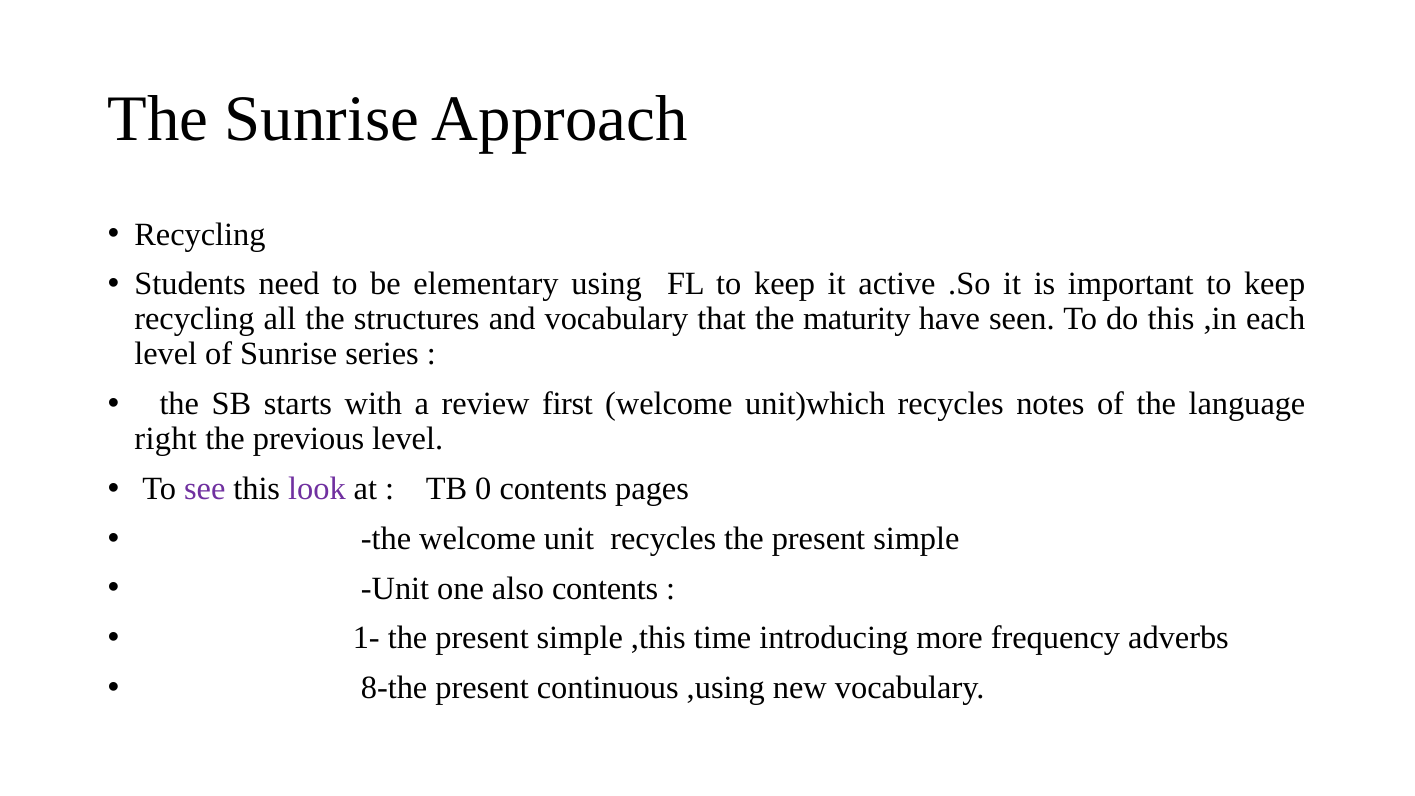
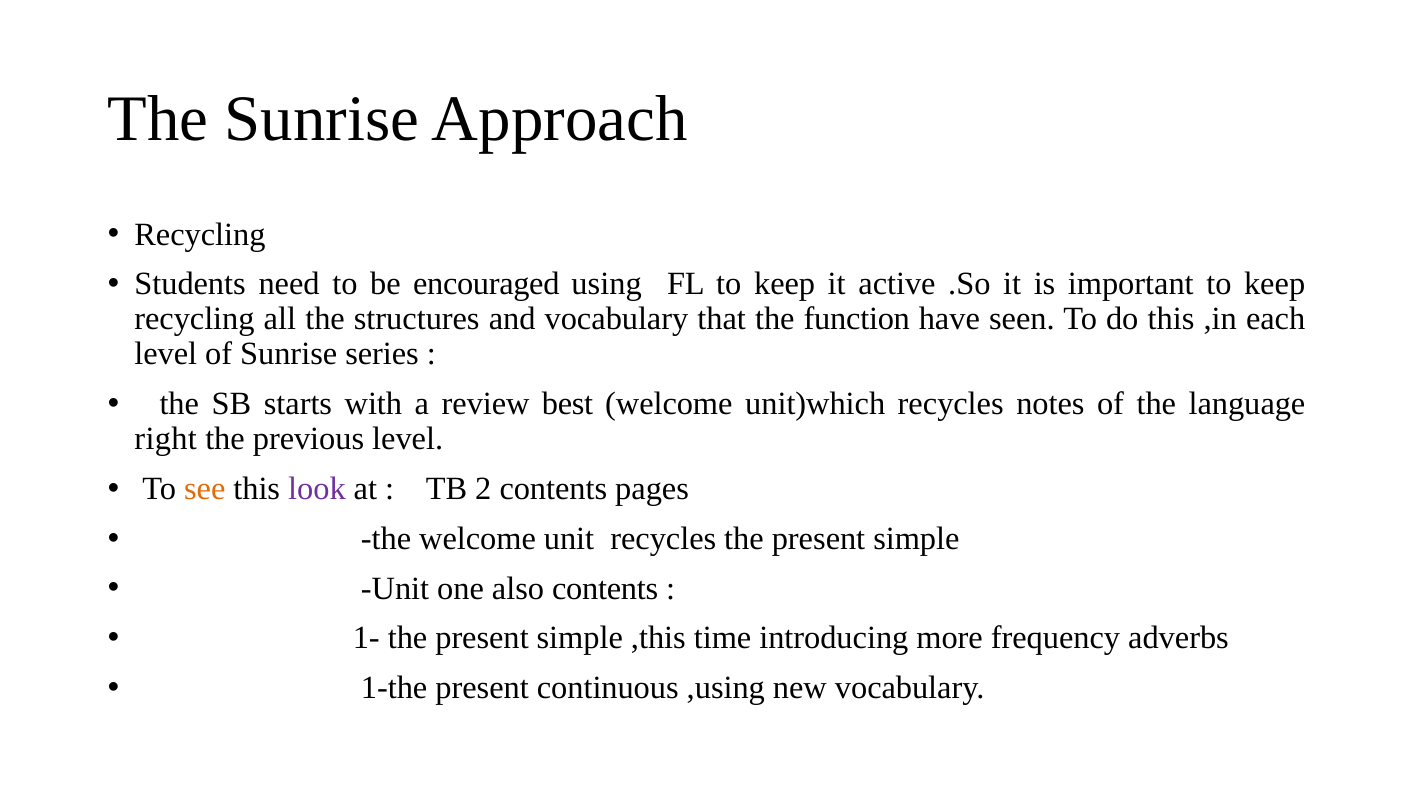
elementary: elementary -> encouraged (486, 284)
maturity: maturity -> function (857, 319)
first: first -> best (567, 404)
see colour: purple -> orange (205, 489)
0: 0 -> 2 (483, 489)
8-the: 8-the -> 1-the (394, 688)
